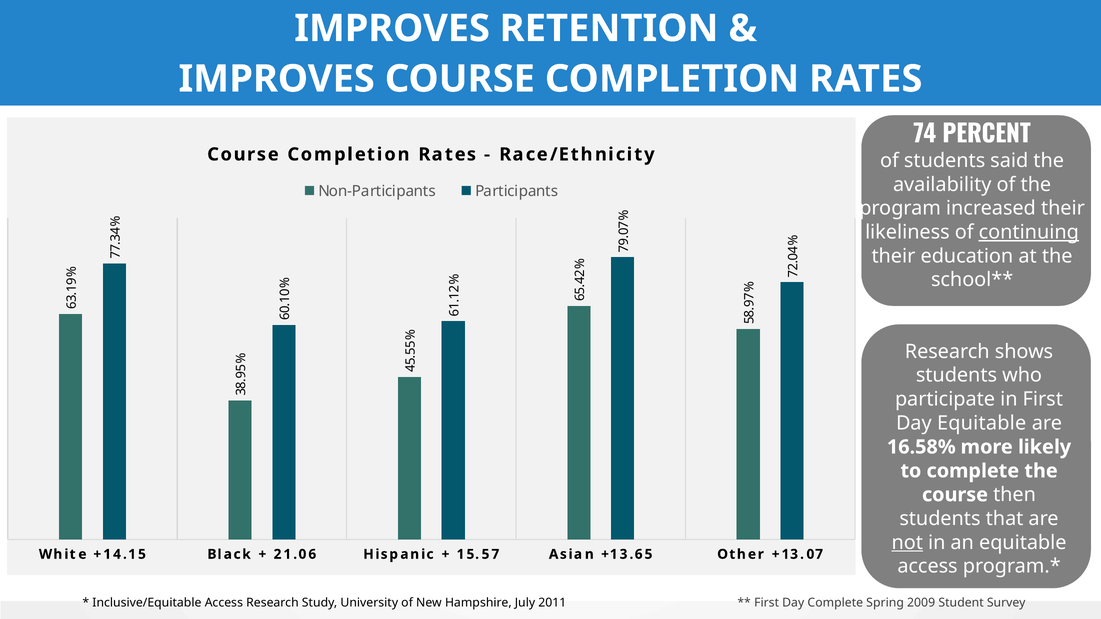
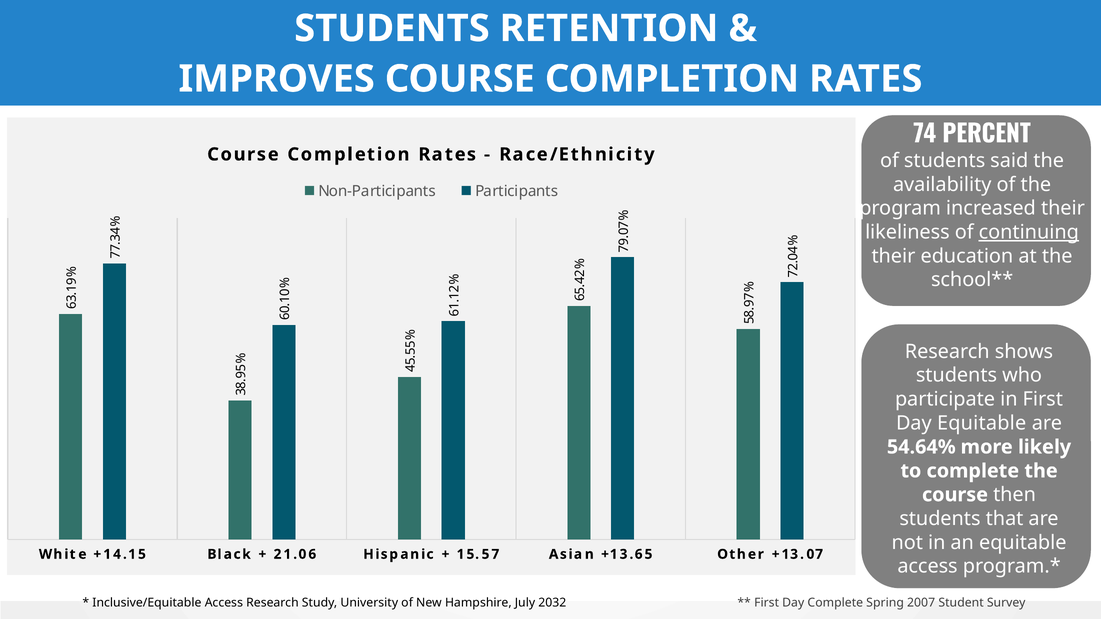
IMPROVES: IMPROVES -> STUDENTS (392, 29)
16.58%: 16.58% -> 54.64% (921, 447)
not underline: present -> none (907, 543)
2011: 2011 -> 2032 (552, 603)
2009: 2009 -> 2007 (921, 603)
